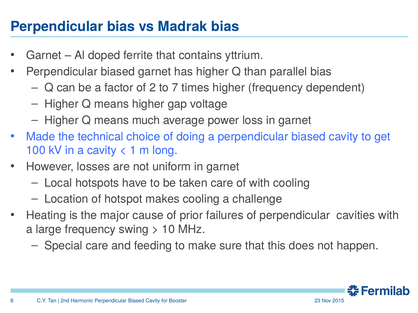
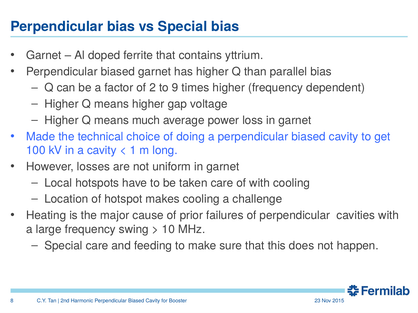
vs Madrak: Madrak -> Special (183, 27)
7: 7 -> 9 (175, 88)
